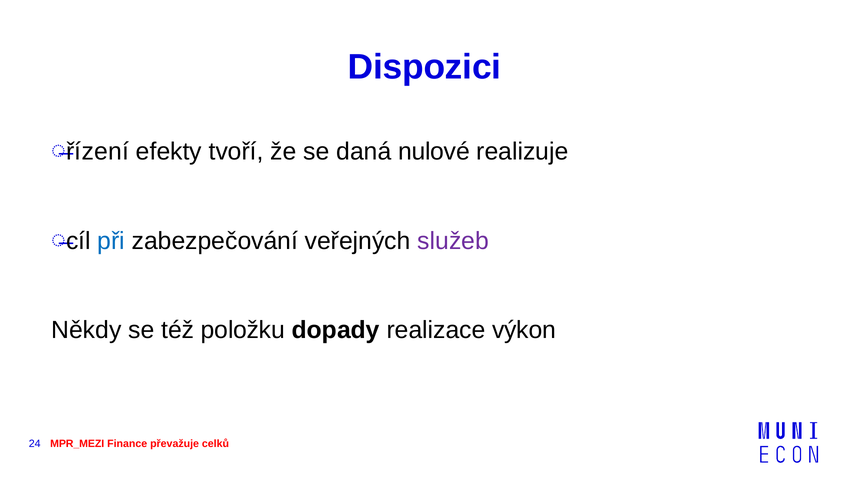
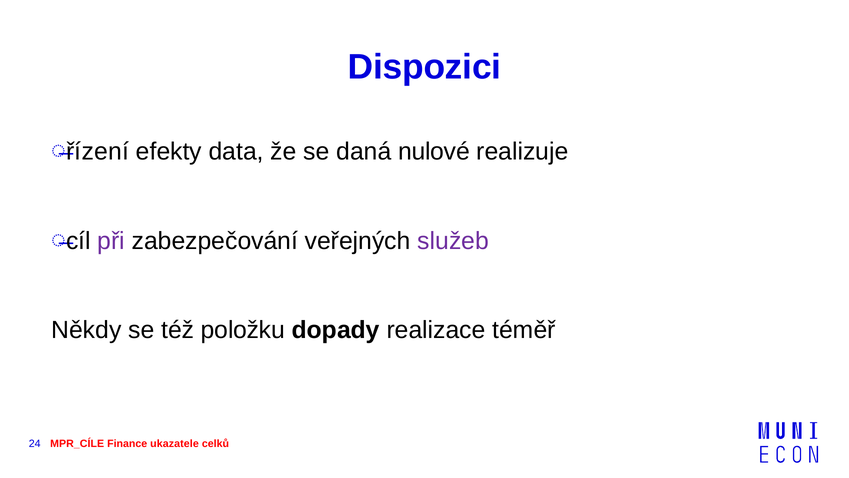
tvoří: tvoří -> data (236, 151)
při colour: blue -> purple (111, 241)
výkon: výkon -> téměř (524, 330)
MPR_MEZI: MPR_MEZI -> MPR_CÍLE (77, 443)
převažuje: převažuje -> ukazatele (175, 443)
